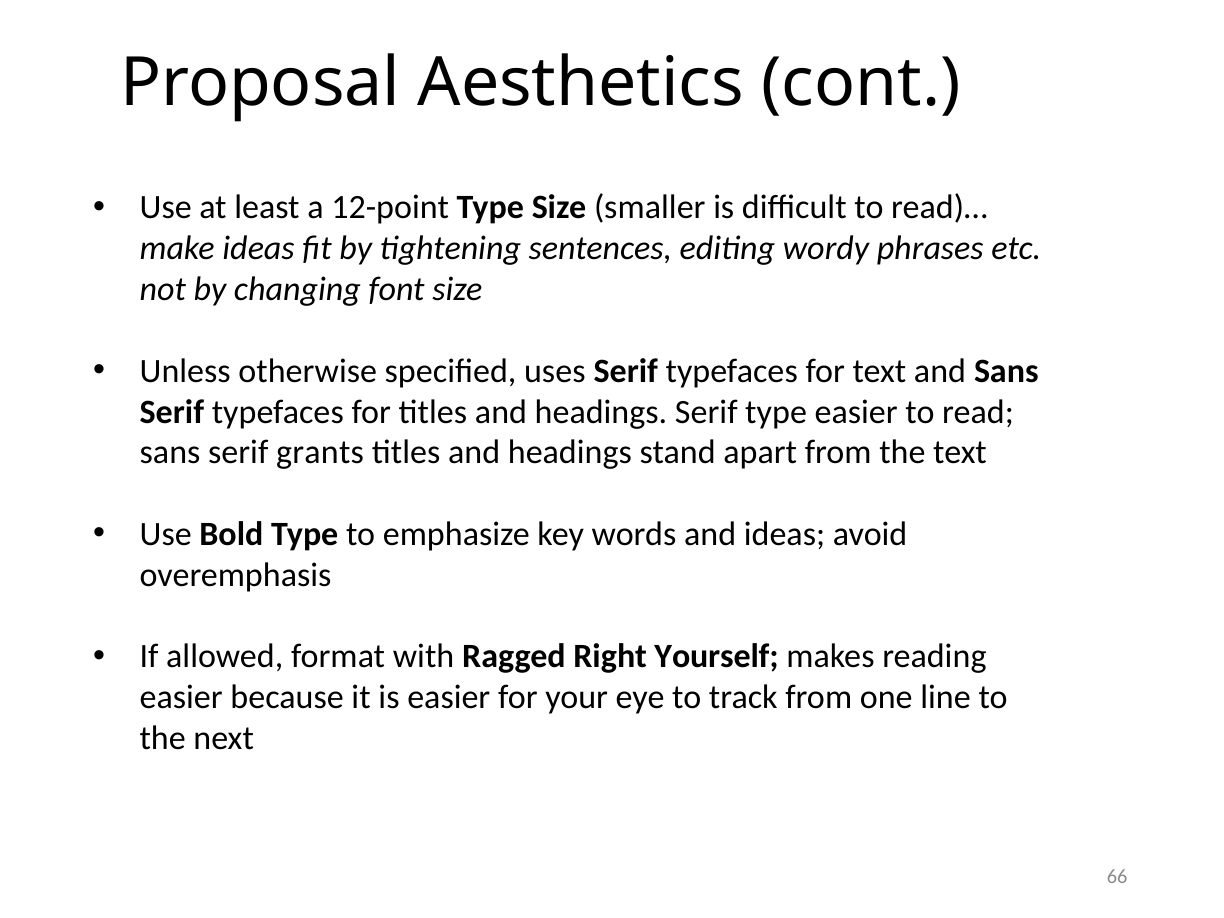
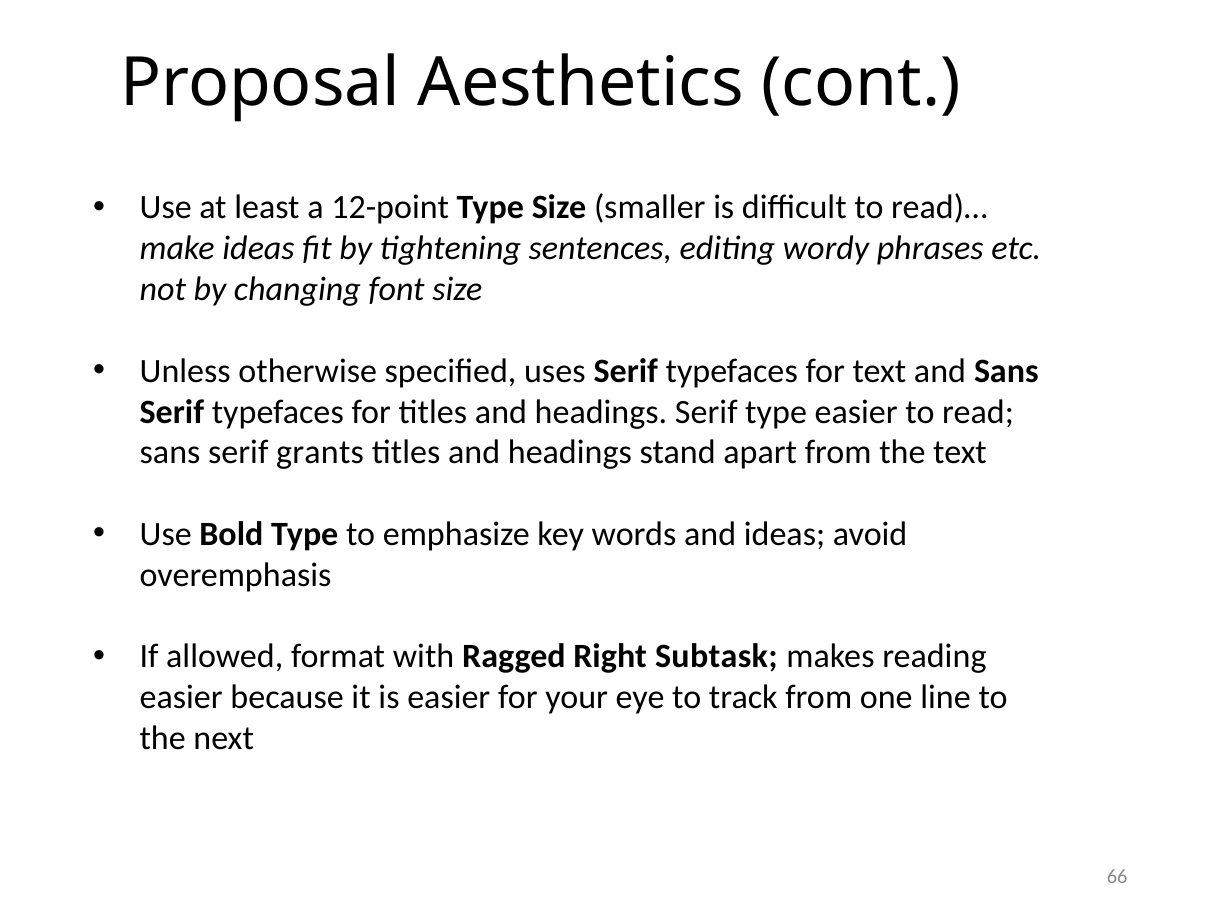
Yourself: Yourself -> Subtask (716, 657)
